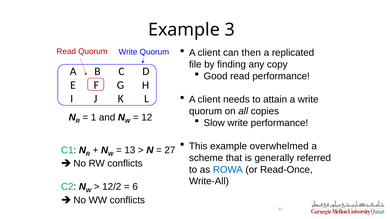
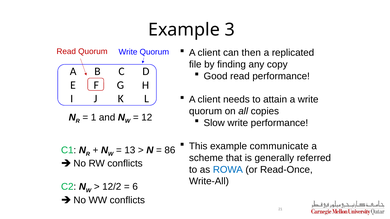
overwhelmed: overwhelmed -> communicate (279, 146)
27: 27 -> 86 (170, 150)
